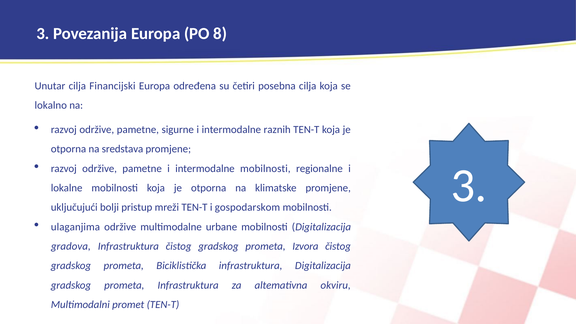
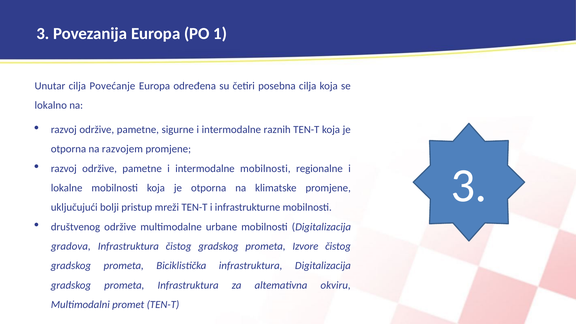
8: 8 -> 1 (220, 34)
Financijski: Financijski -> Povećanje (112, 86)
sredstava: sredstava -> razvojem (122, 149)
gospodarskom: gospodarskom -> infrastrukturne (248, 207)
ulaganjima: ulaganjima -> društvenog (75, 227)
Izvora: Izvora -> Izvore (305, 246)
